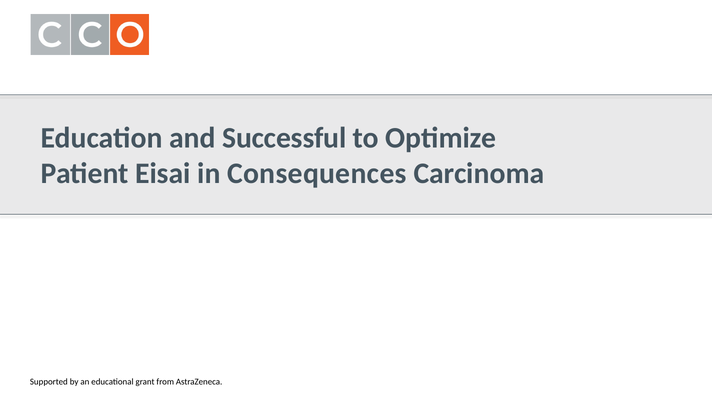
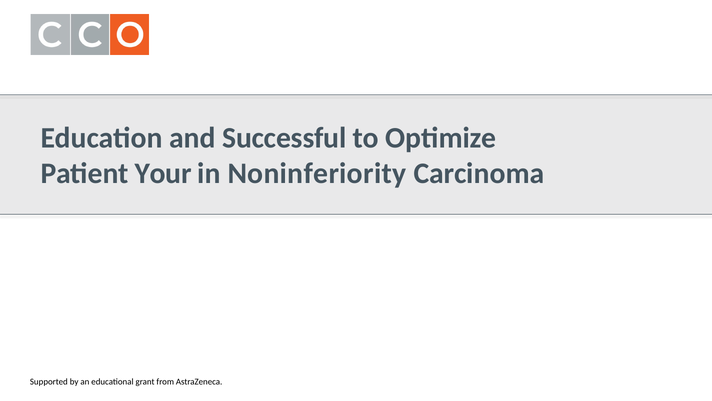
Eisai: Eisai -> Your (163, 173)
Consequences: Consequences -> Noninferiority (317, 173)
